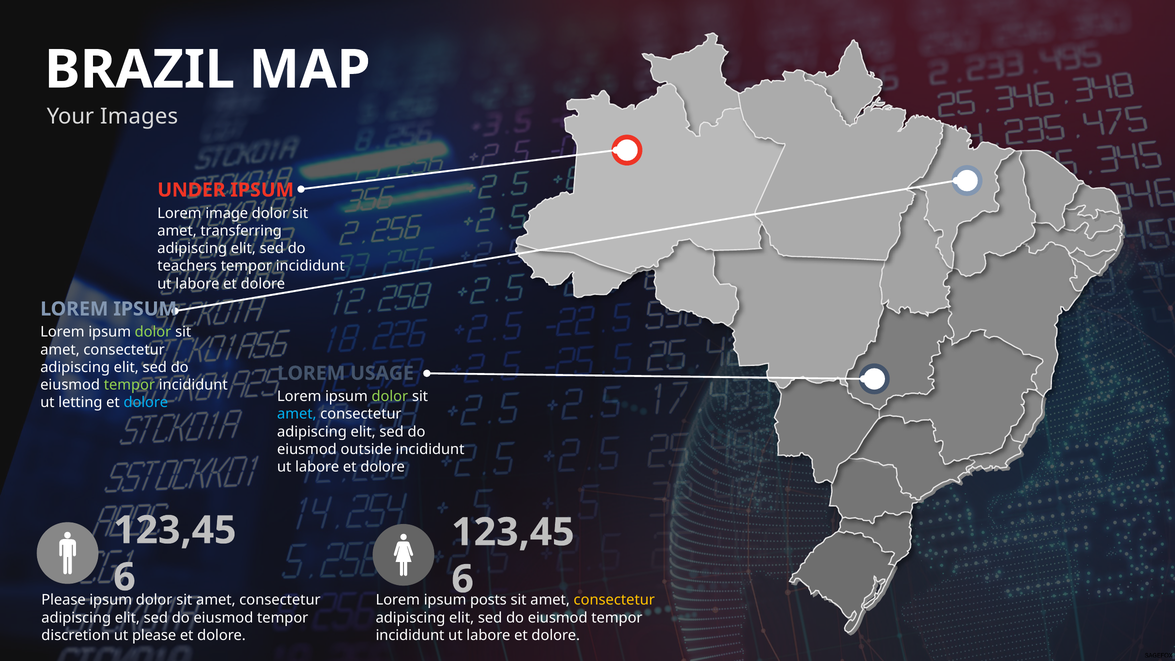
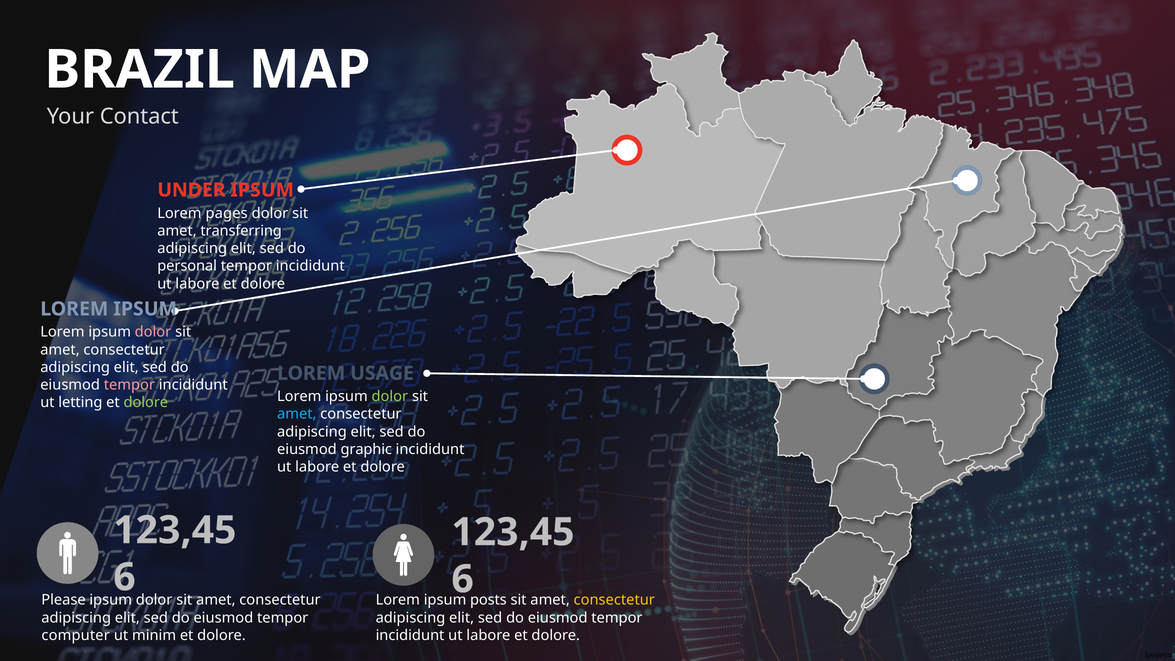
Images: Images -> Contact (139, 117)
image: image -> pages (227, 213)
teachers: teachers -> personal (187, 266)
dolor colour: light green -> pink (153, 332)
tempor colour: light green -> pink (129, 385)
dolore colour: light blue -> light green (146, 403)
outside: outside -> graphic (366, 449)
discretion: discretion -> computer (76, 635)
ut please: please -> minim (154, 635)
